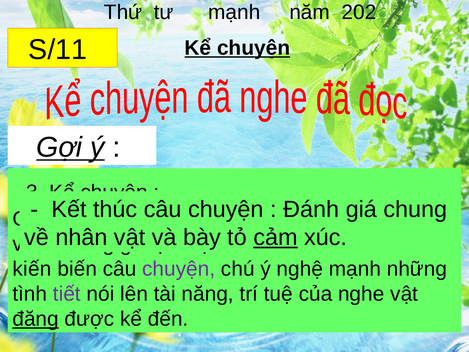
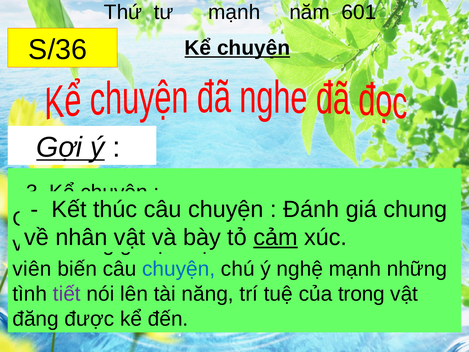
202: 202 -> 601 (359, 12)
S/11: S/11 -> S/36 (58, 50)
kiến: kiến -> viên (32, 269)
chuyện colour: purple -> blue (179, 269)
nghe: nghe -> trong (361, 294)
đăng underline: present -> none (36, 319)
